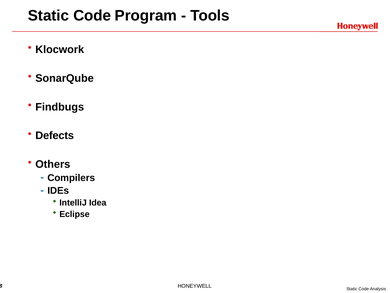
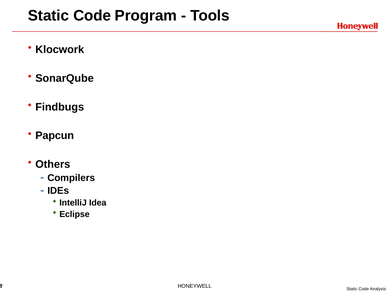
Defects: Defects -> Papcun (55, 135)
